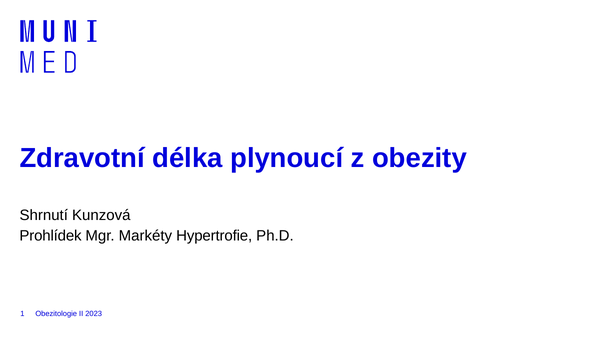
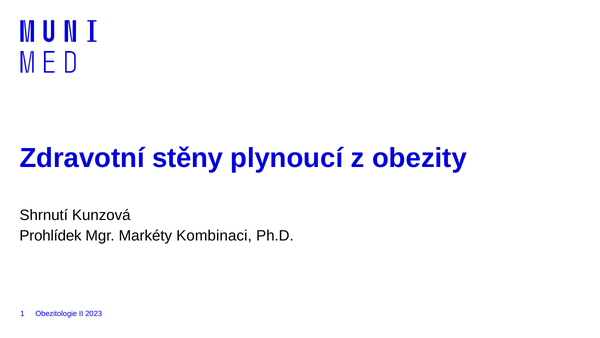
délka: délka -> stěny (188, 158)
Hypertrofie: Hypertrofie -> Kombinaci (214, 236)
